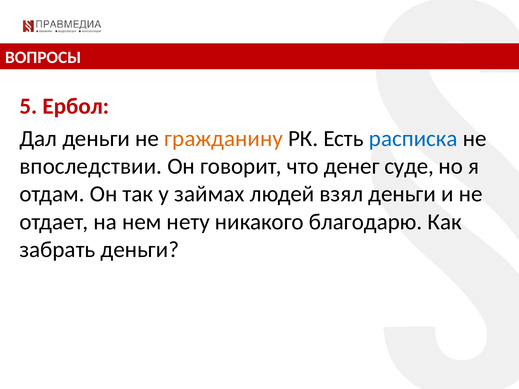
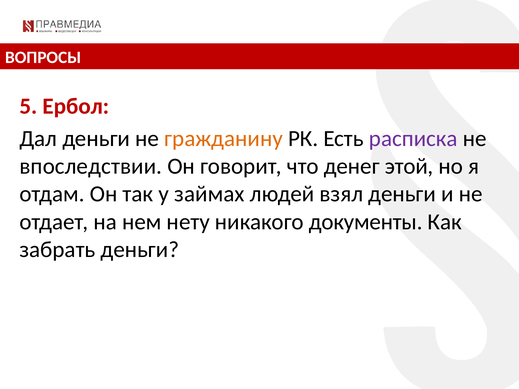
расписка colour: blue -> purple (413, 139)
суде: суде -> этой (409, 166)
благодарю: благодарю -> документы (366, 222)
